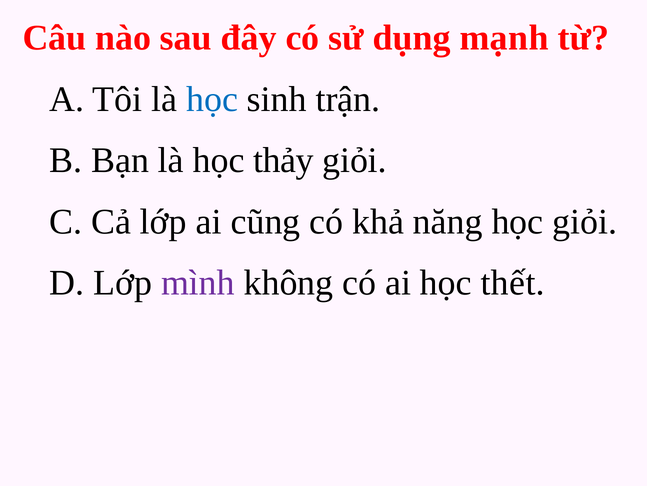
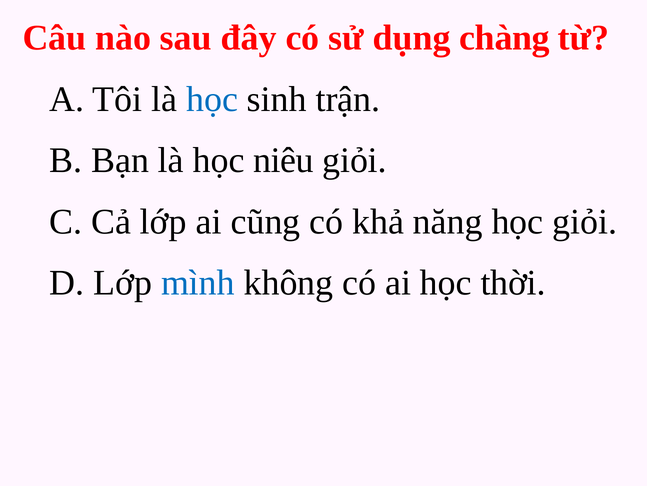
mạnh: mạnh -> chàng (505, 38)
thảy: thảy -> niêu (284, 160)
mình colour: purple -> blue (198, 282)
thết: thết -> thời (513, 282)
